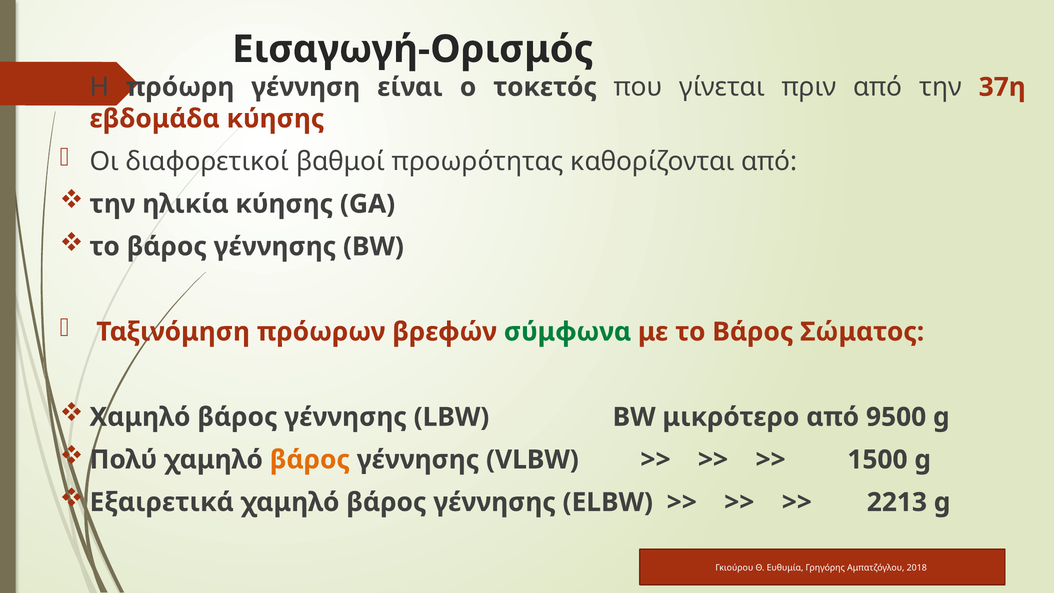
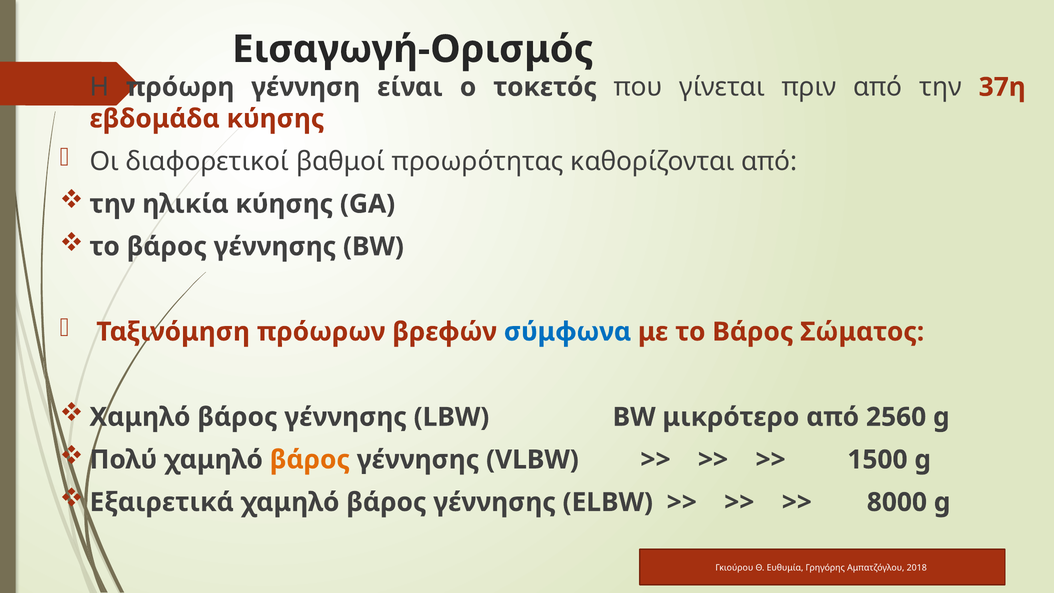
σύμφωνα colour: green -> blue (568, 332)
9500: 9500 -> 2560 (896, 417)
2213: 2213 -> 8000 (897, 502)
